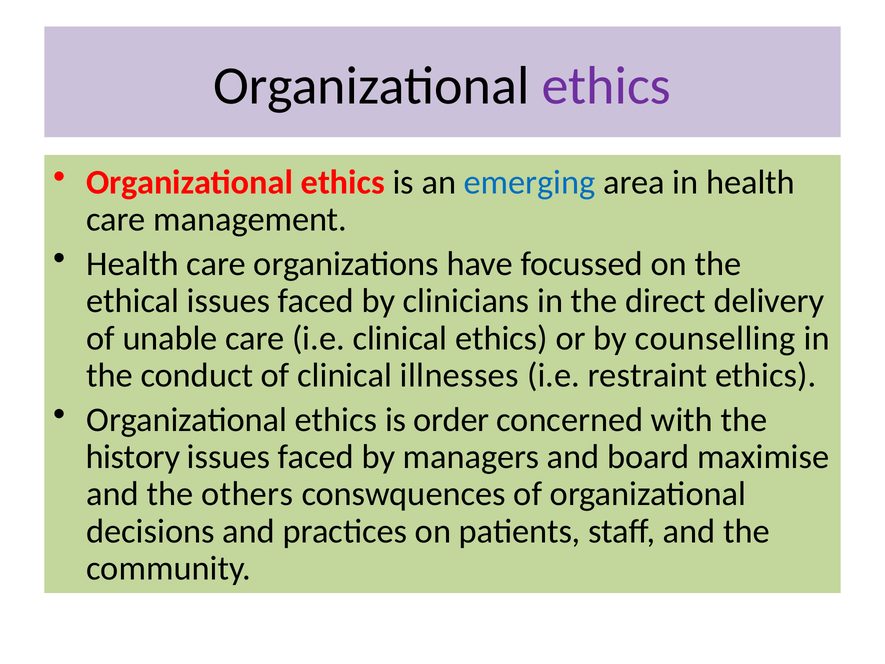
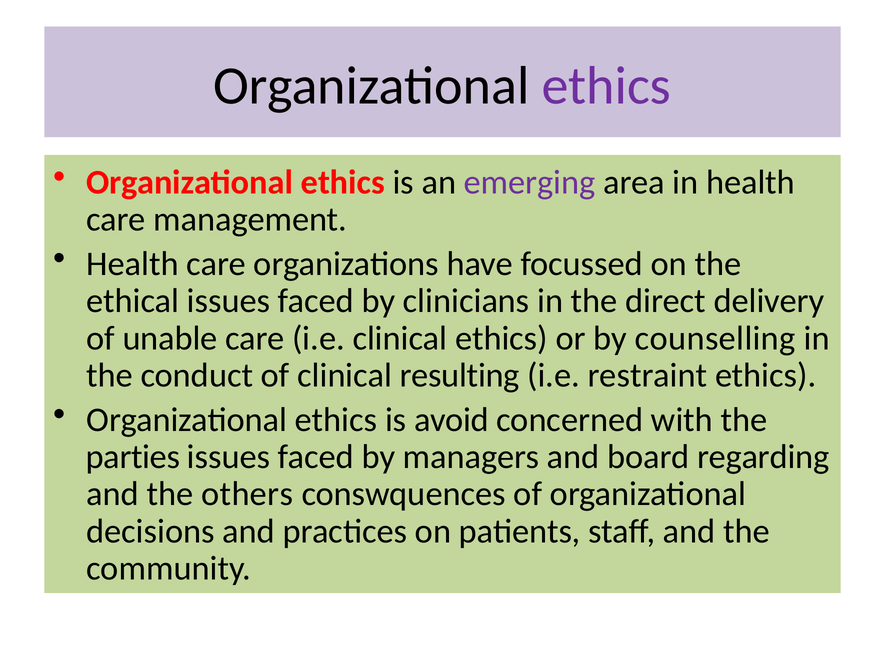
emerging colour: blue -> purple (530, 182)
illnesses: illnesses -> resulting (460, 375)
order: order -> avoid (451, 420)
history: history -> parties (133, 457)
maximise: maximise -> regarding (763, 457)
